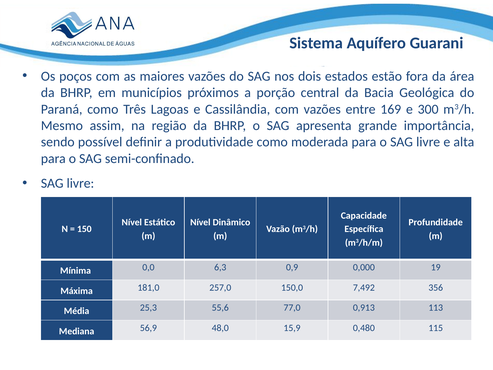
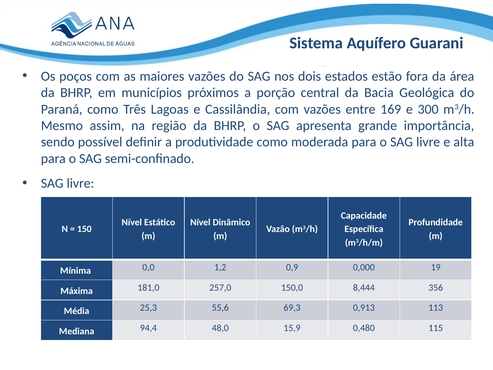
6,3: 6,3 -> 1,2 (220, 267)
7,492: 7,492 -> 8,444 (364, 287)
77,0: 77,0 -> 69,3 (292, 308)
56,9: 56,9 -> 94,4 (148, 328)
